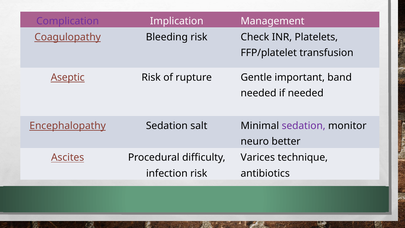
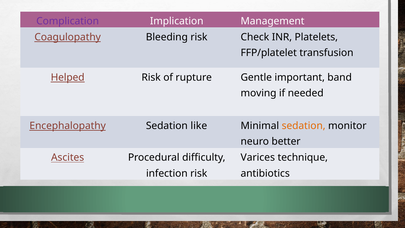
Aseptic: Aseptic -> Helped (68, 77)
needed: needed -> moving (259, 93)
salt: salt -> like (199, 126)
sedation colour: purple -> orange (304, 126)
